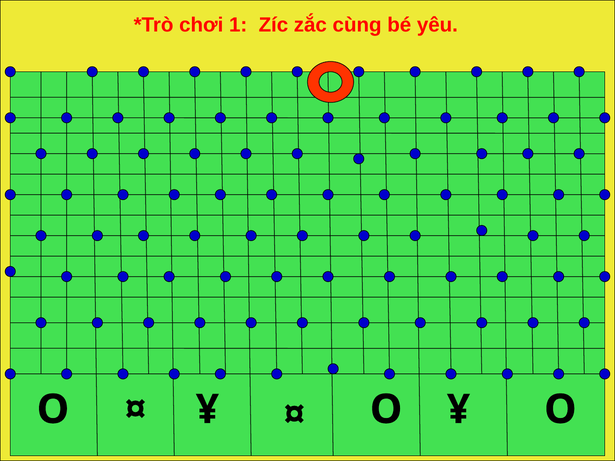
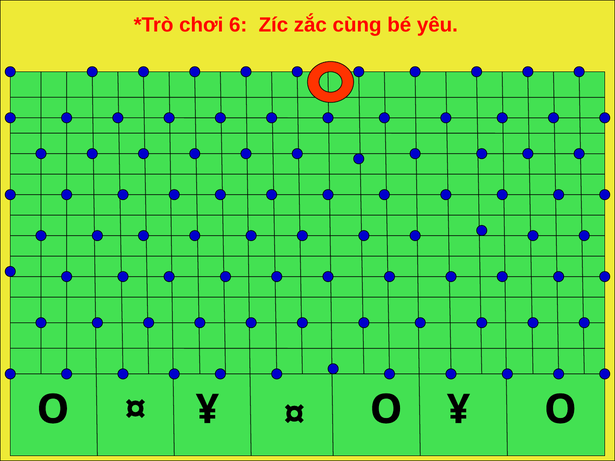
1: 1 -> 6 (238, 25)
